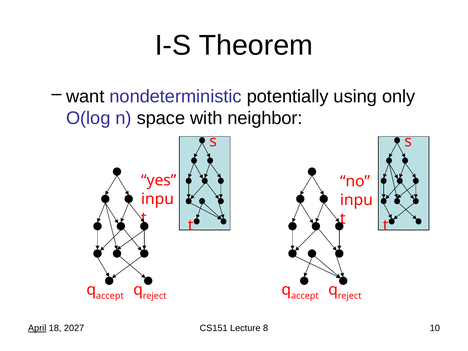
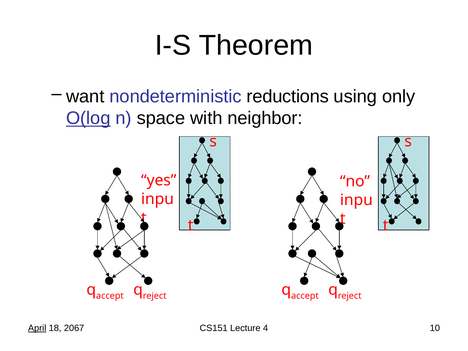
potentially: potentially -> reductions (288, 96)
O(log underline: none -> present (88, 118)
2027: 2027 -> 2067 (74, 328)
8: 8 -> 4 (266, 328)
